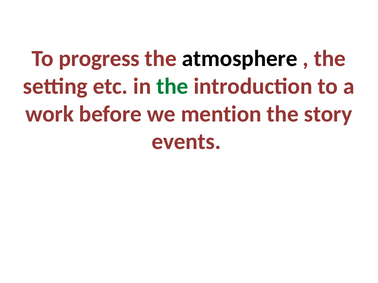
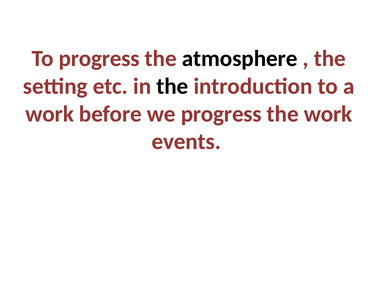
the colour: green -> black (172, 86)
we mention: mention -> progress (221, 114)
the story: story -> work (328, 114)
